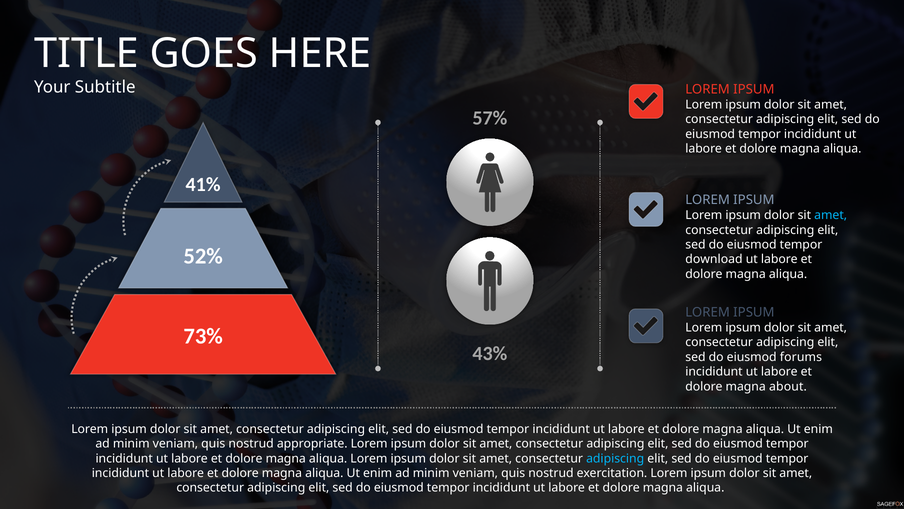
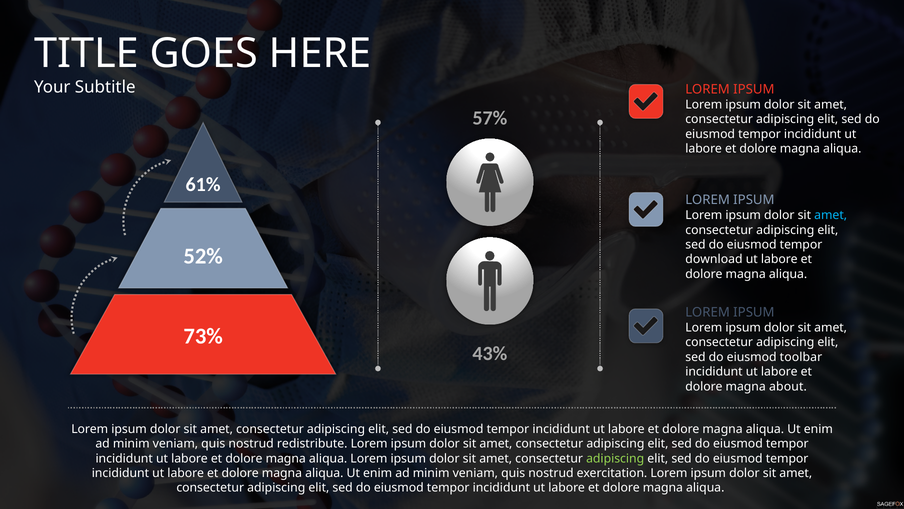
41%: 41% -> 61% (203, 184)
forums: forums -> toolbar (801, 357)
appropriate: appropriate -> redistribute (312, 443)
adipiscing colour: light blue -> light green (615, 458)
